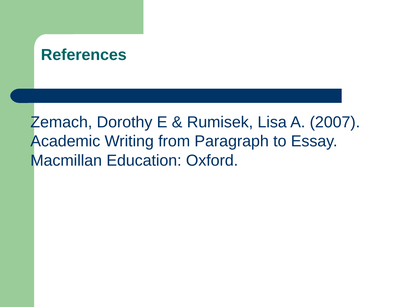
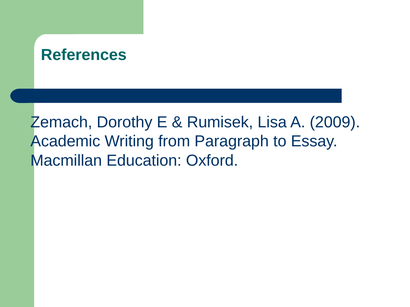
2007: 2007 -> 2009 (335, 122)
